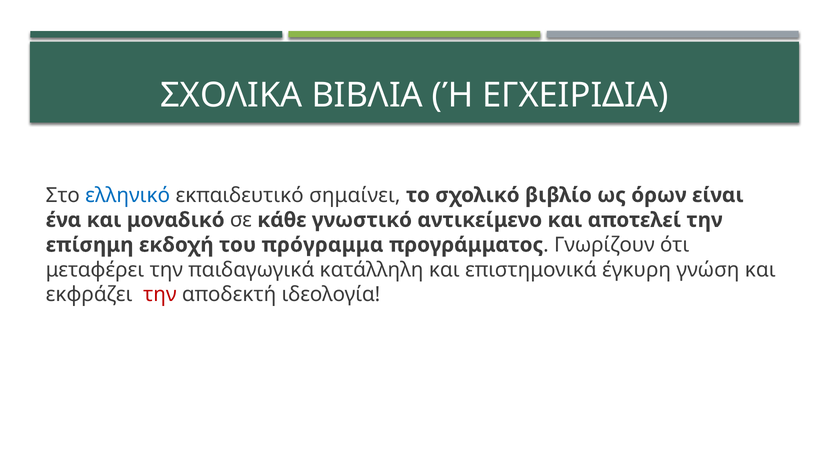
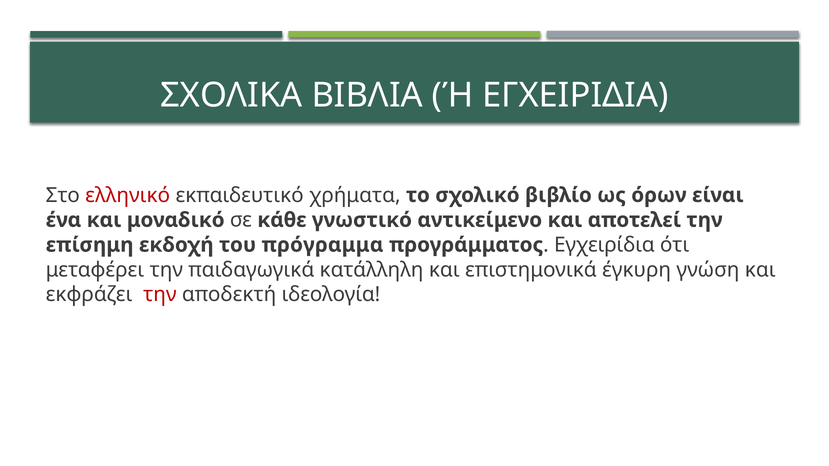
ελληνικό colour: blue -> red (128, 195)
σημαίνει: σημαίνει -> χρήματα (355, 195)
Γνωρίζουν: Γνωρίζουν -> Εγχειρίδια (604, 245)
